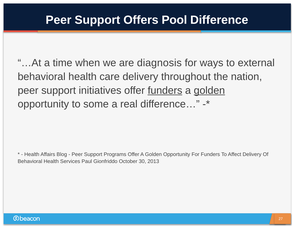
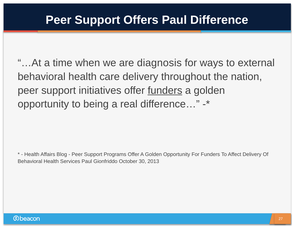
Offers Pool: Pool -> Paul (174, 20)
golden underline: present -> none (209, 90)
some: some -> being (96, 104)
